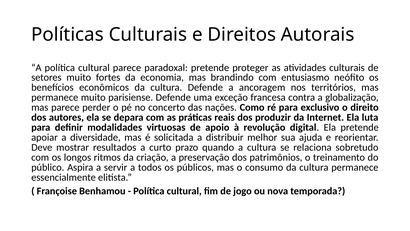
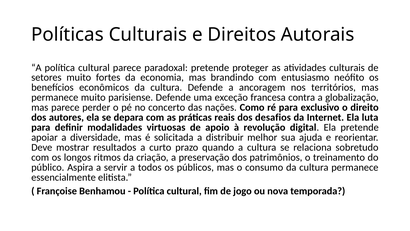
produzir: produzir -> desafios (273, 117)
